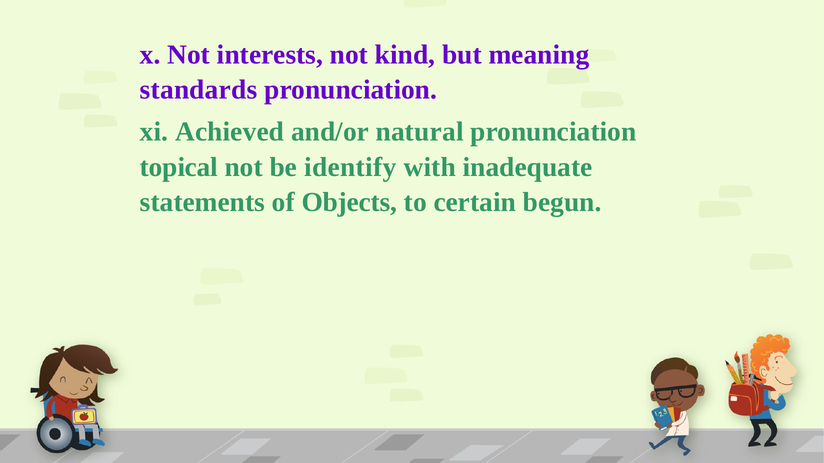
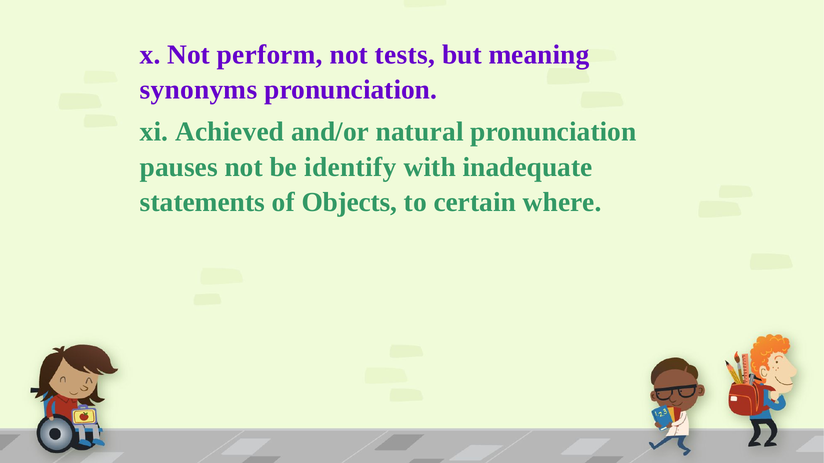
interests: interests -> perform (270, 55)
kind: kind -> tests (405, 55)
standards: standards -> synonyms (199, 90)
topical: topical -> pauses (179, 167)
begun: begun -> where (562, 203)
